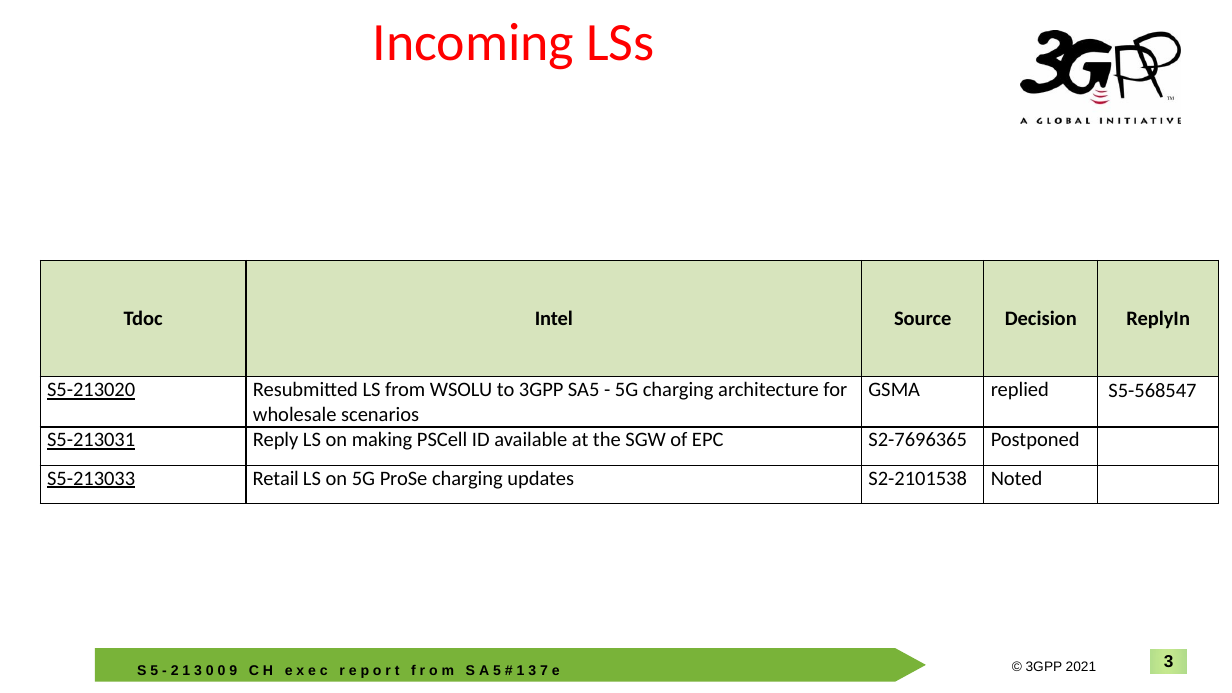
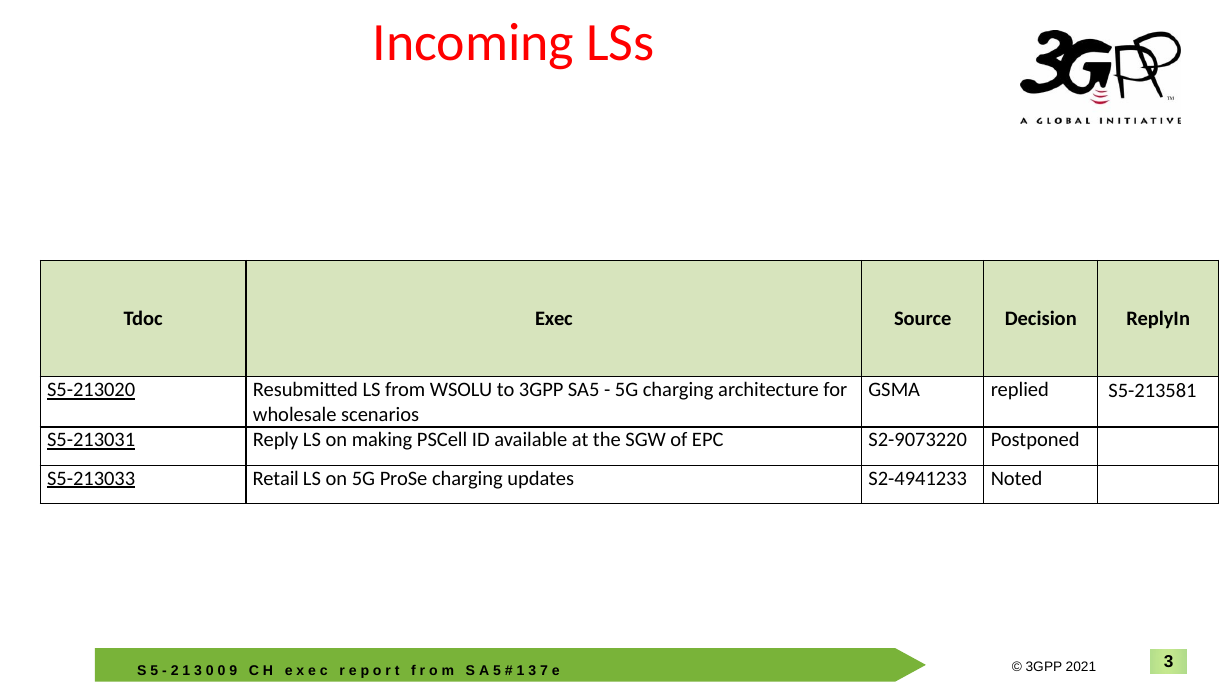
Intel: Intel -> Exec (554, 319)
S5-568547: S5-568547 -> S5-213581 (1152, 391)
S2-7696365: S2-7696365 -> S2-9073220 (918, 440)
S2-2101538: S2-2101538 -> S2-4941233 (918, 478)
